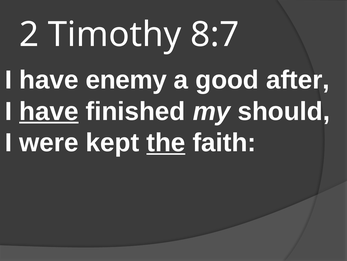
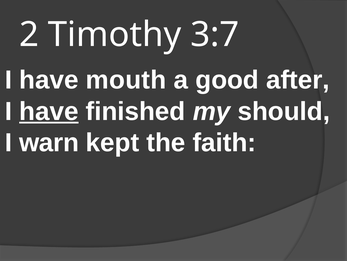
8:7: 8:7 -> 3:7 (215, 35)
enemy: enemy -> mouth (126, 80)
were: were -> warn (49, 142)
the underline: present -> none (166, 142)
